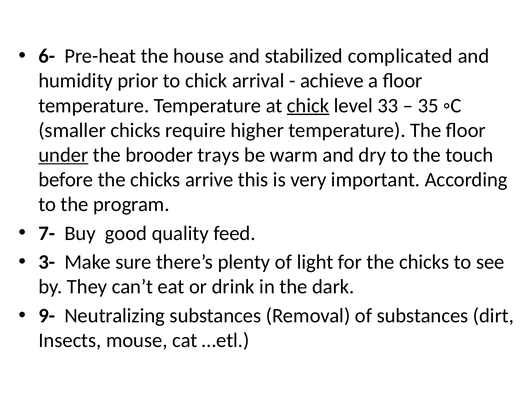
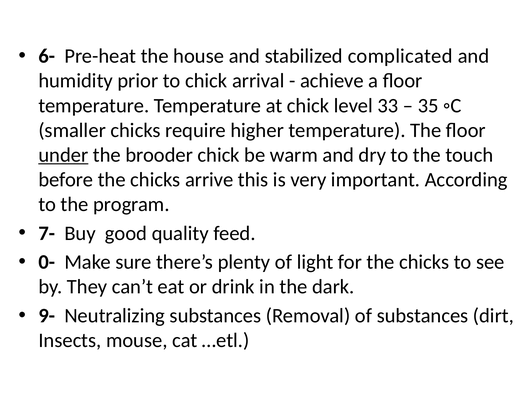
chick underline: present -> none (308, 106)
brooder trays: trays -> chick (219, 155)
3-: 3- -> 0- (47, 262)
